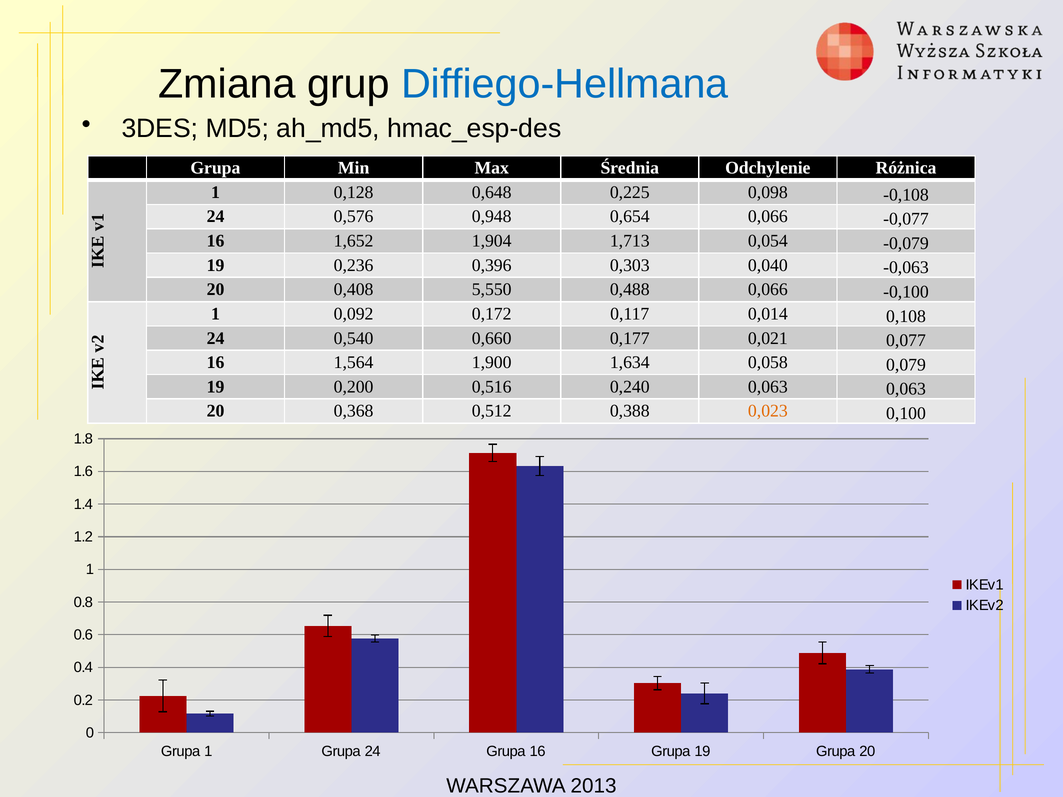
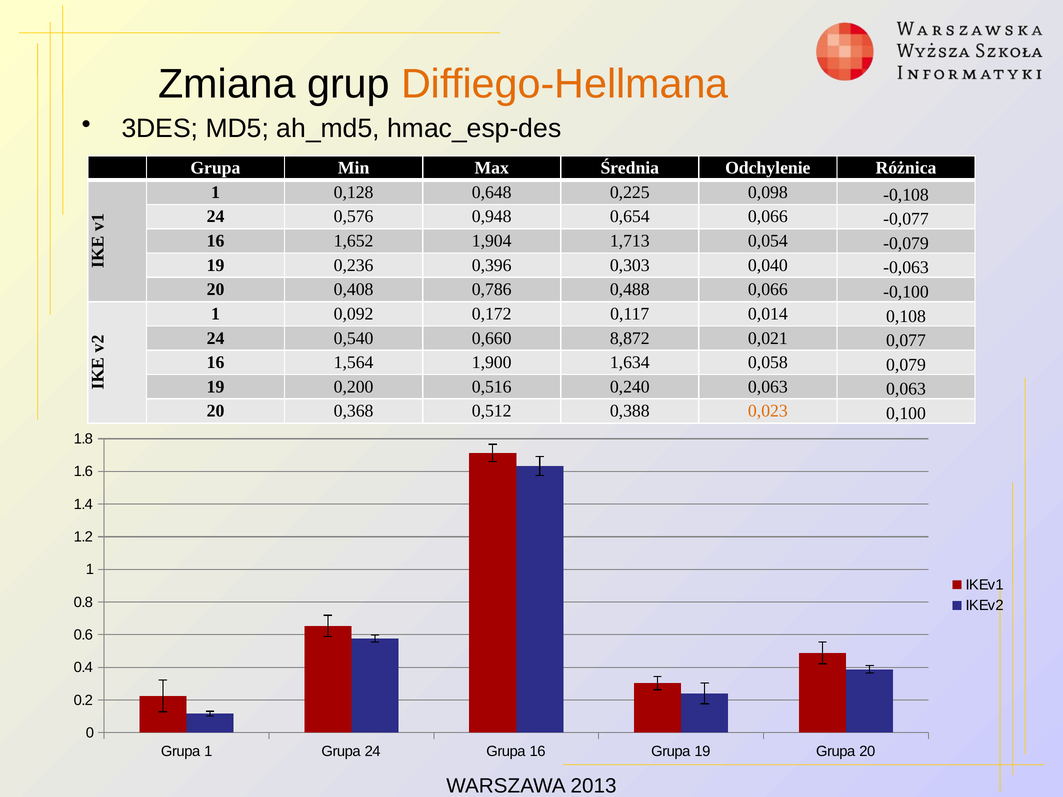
Diffiego-Hellmana colour: blue -> orange (565, 84)
5,550: 5,550 -> 0,786 (492, 290)
0,177: 0,177 -> 8,872 (630, 338)
